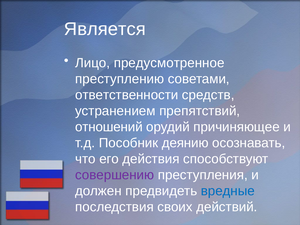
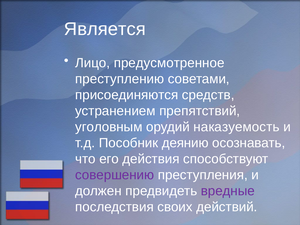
ответственности: ответственности -> присоединяются (127, 95)
отношений: отношений -> уголовным (109, 127)
причиняющее: причиняющее -> наказуемость (236, 127)
вредные colour: blue -> purple (228, 191)
